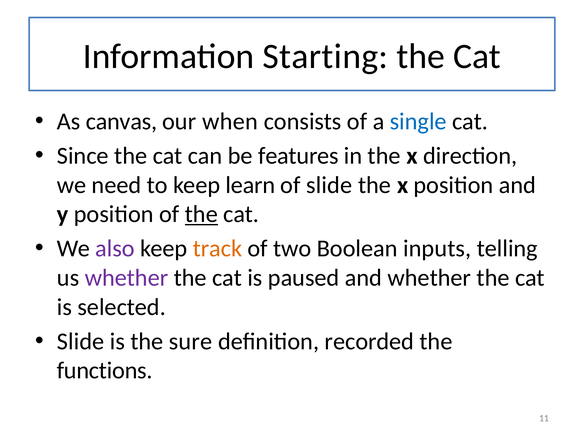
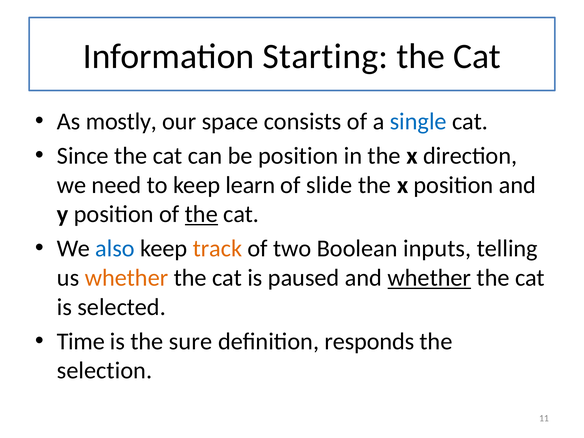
canvas: canvas -> mostly (121, 121)
when: when -> space (230, 121)
be features: features -> position (298, 156)
also colour: purple -> blue (115, 249)
whether colour: purple -> orange (126, 278)
whether underline: none -> present (429, 278)
Slide: Slide -> Time (81, 341)
recorded: recorded -> responds (369, 341)
functions: functions -> selection (105, 371)
